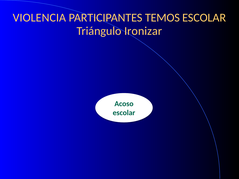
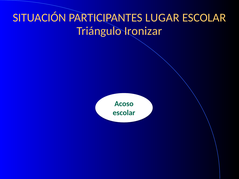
VIOLENCIA: VIOLENCIA -> SITUACIÓN (39, 18)
TEMOS: TEMOS -> LUGAR (162, 18)
